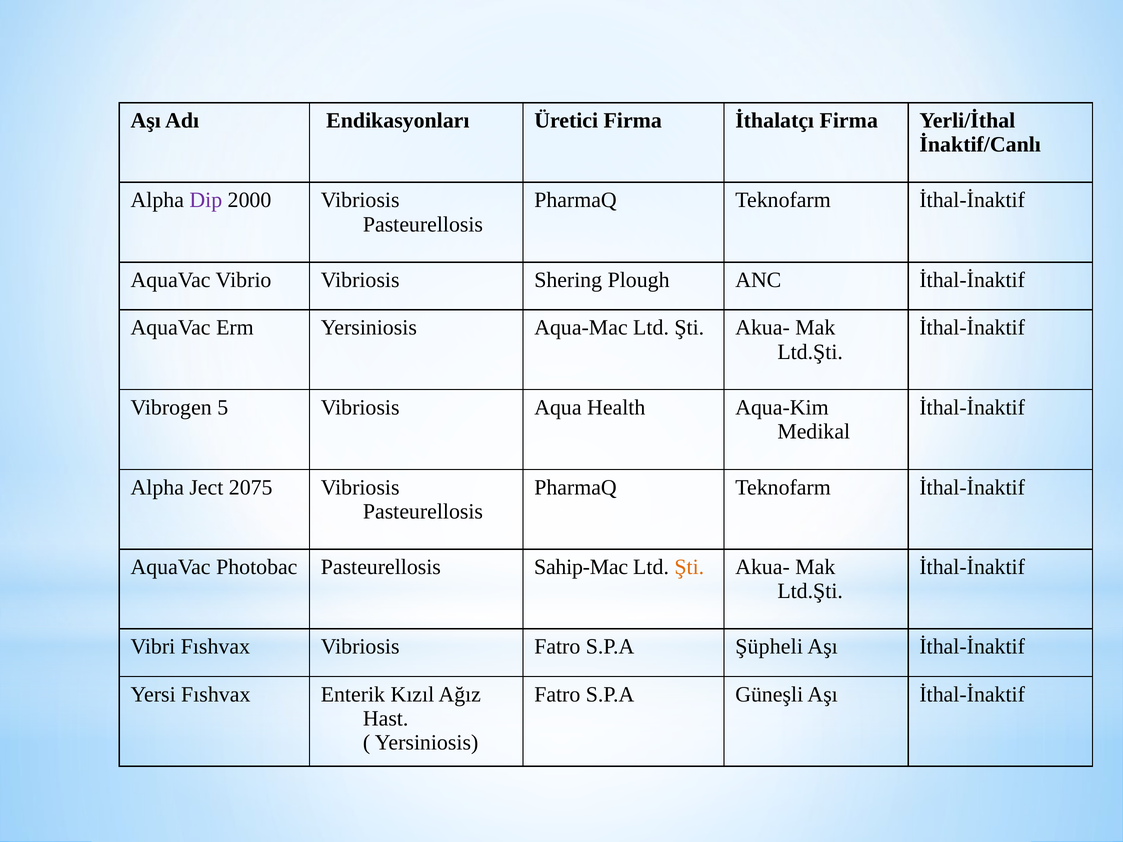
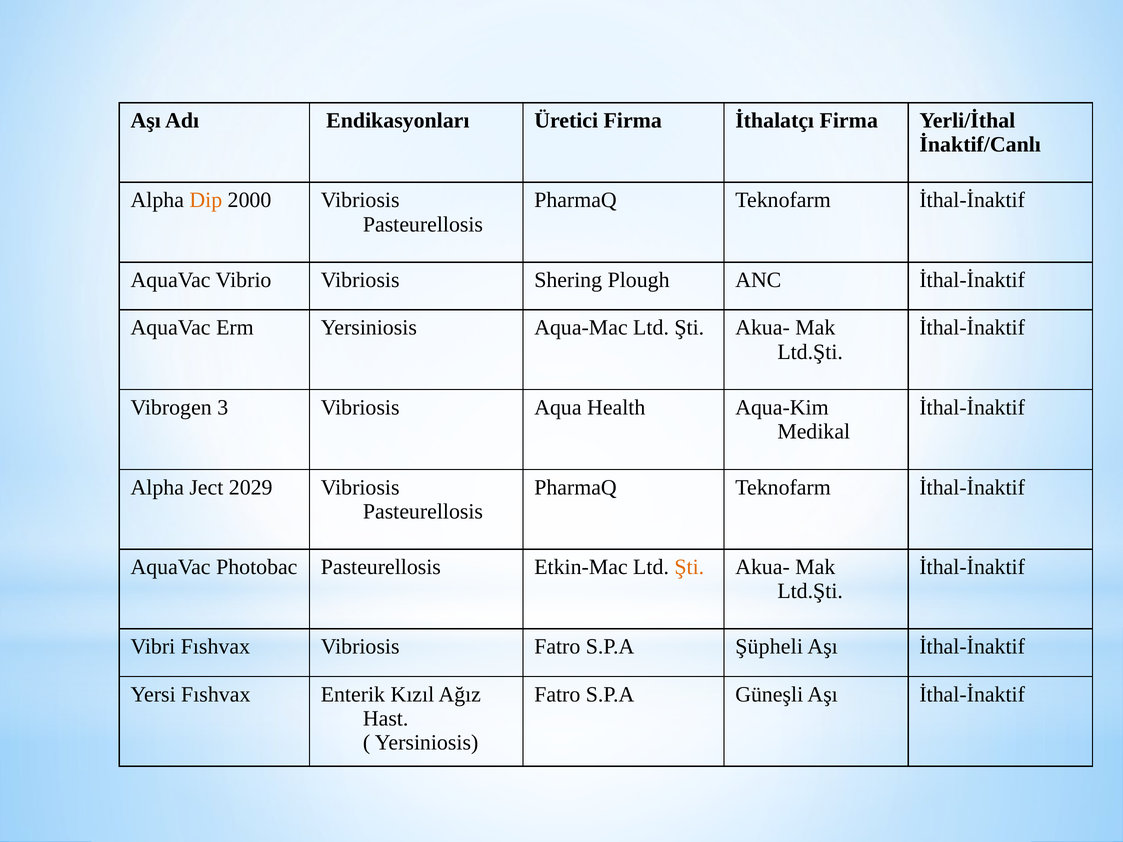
Dip colour: purple -> orange (206, 200)
5: 5 -> 3 (223, 408)
2075: 2075 -> 2029 (251, 487)
Sahip-Mac: Sahip-Mac -> Etkin-Mac (581, 567)
